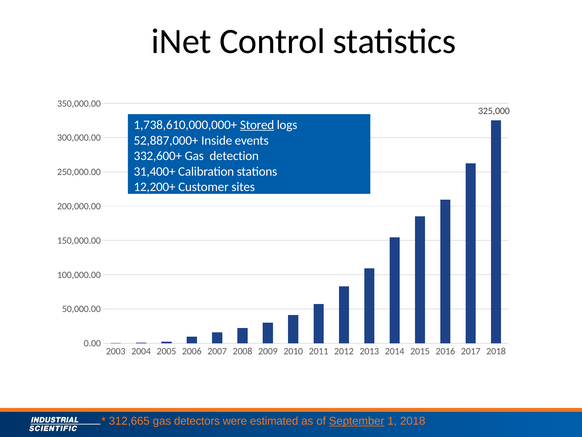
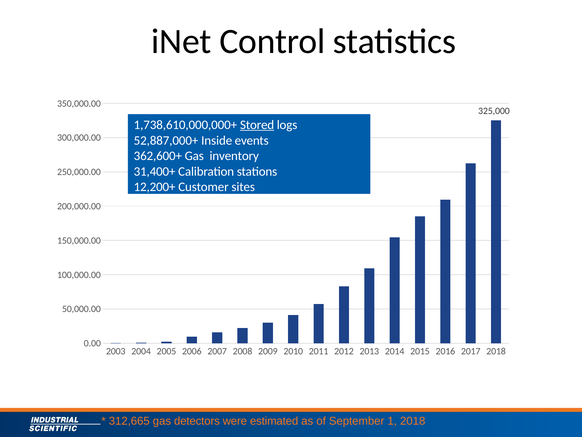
332,600+: 332,600+ -> 362,600+ (158, 156)
detection: detection -> inventory (234, 156)
September underline: present -> none (357, 421)
